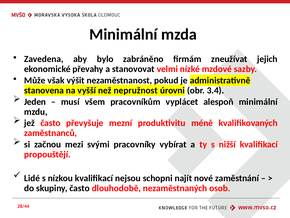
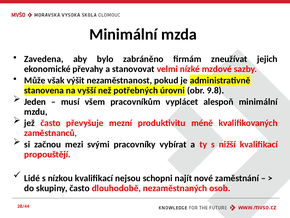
nepružnost: nepružnost -> potřebných (136, 90)
3.4: 3.4 -> 9.8 (216, 90)
